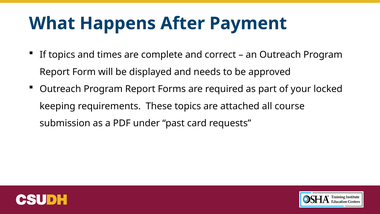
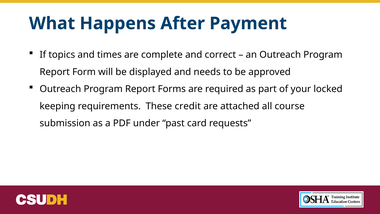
These topics: topics -> credit (188, 106)
